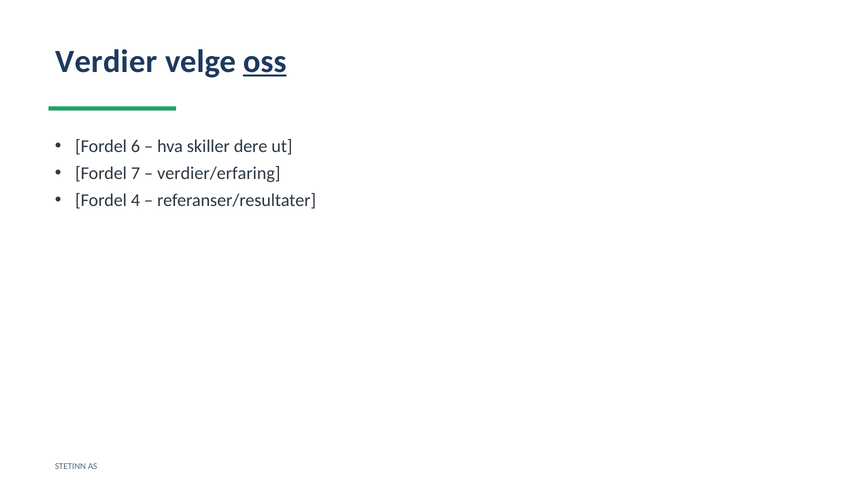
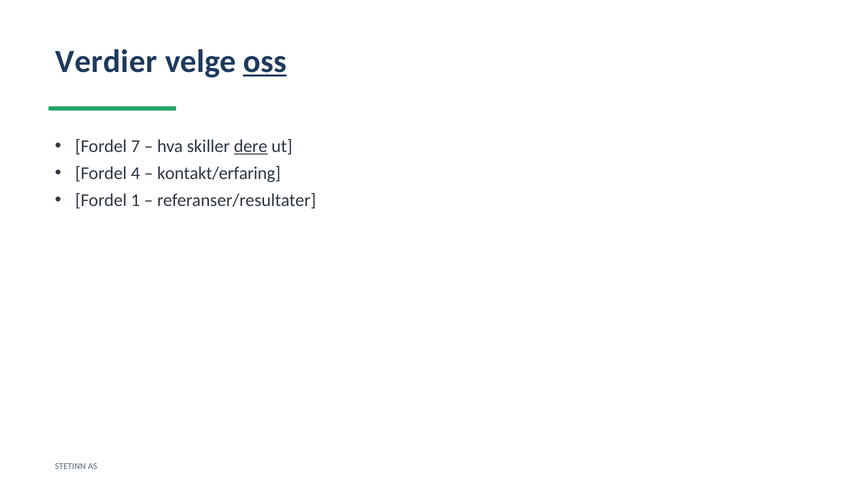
6: 6 -> 7 (135, 146)
dere underline: none -> present (251, 146)
7: 7 -> 4 (135, 173)
verdier/erfaring: verdier/erfaring -> kontakt/erfaring (219, 173)
4: 4 -> 1 (135, 200)
